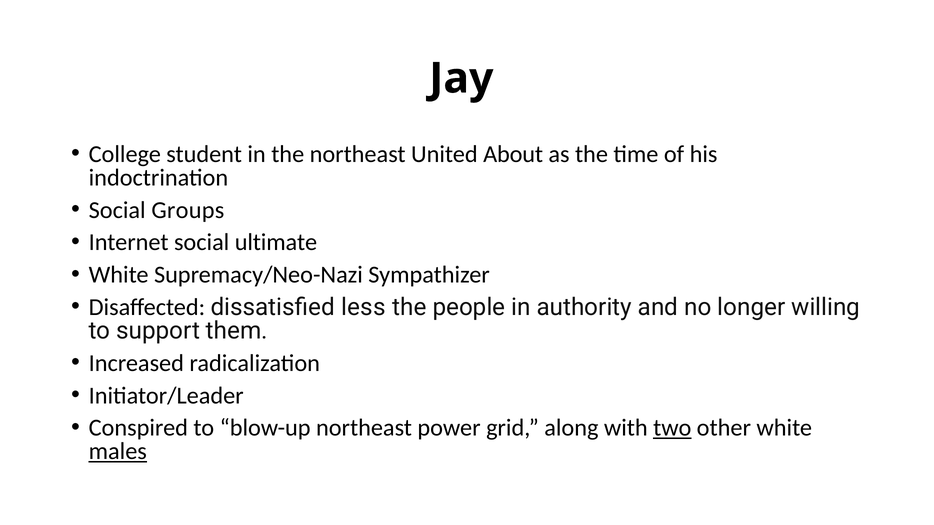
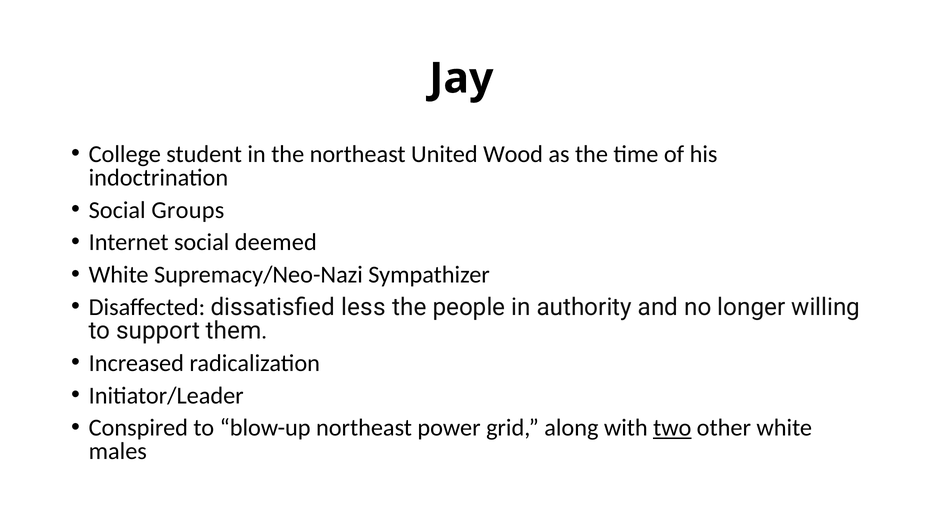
About: About -> Wood (513, 154)
ultimate: ultimate -> deemed (276, 243)
males underline: present -> none (118, 452)
